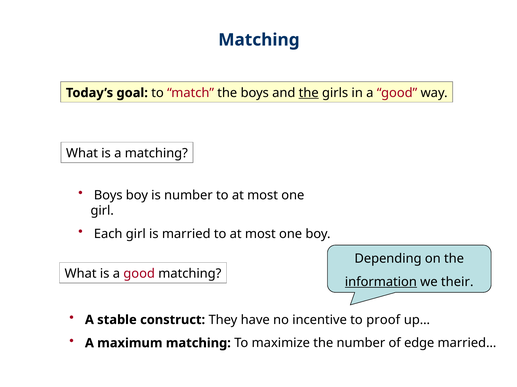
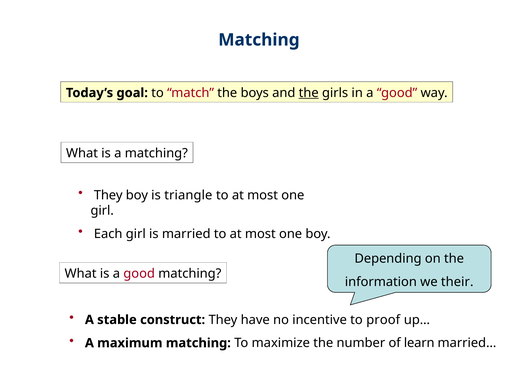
Boys: Boys -> They (108, 195)
is number: number -> triangle (188, 195)
information underline: present -> none (381, 282)
edge: edge -> learn (419, 344)
